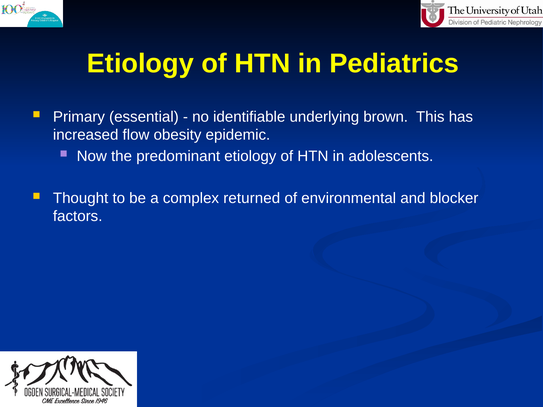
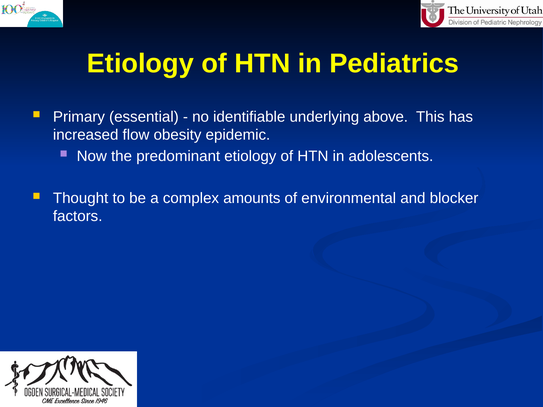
brown: brown -> above (386, 117)
returned: returned -> amounts (252, 198)
